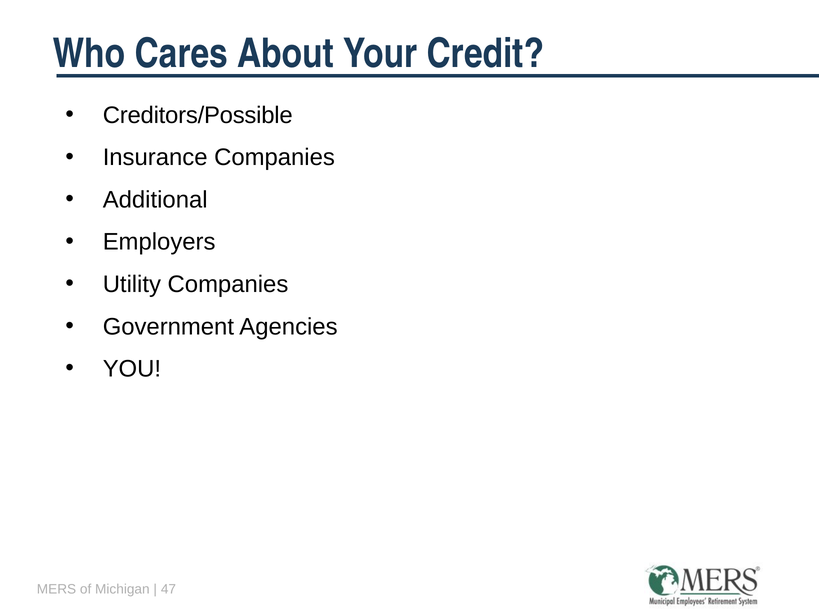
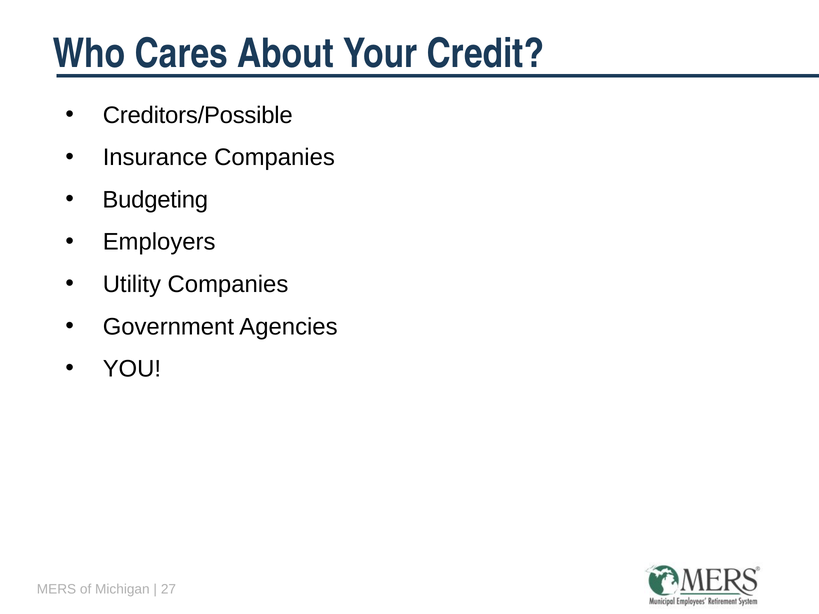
Additional: Additional -> Budgeting (155, 200)
47: 47 -> 27 (168, 589)
